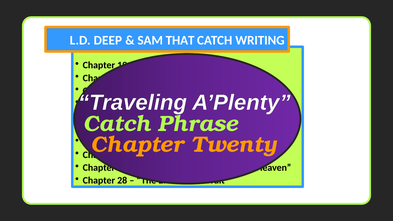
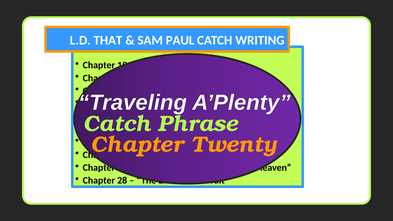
DEEP: DEEP -> THAT (108, 40)
THAT: THAT -> PAUL (180, 40)
